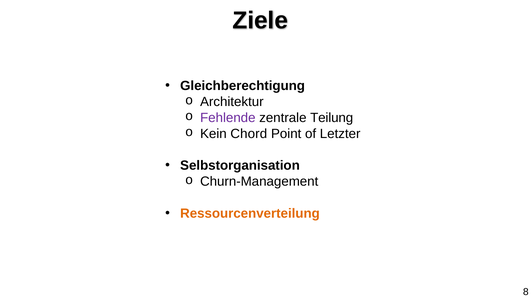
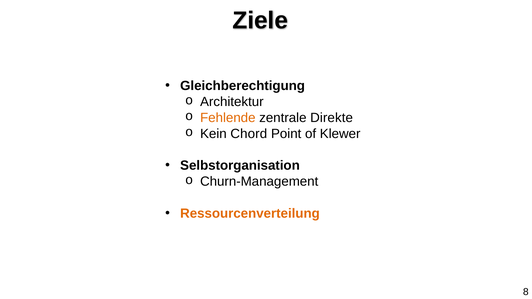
Fehlende colour: purple -> orange (228, 118)
Teilung: Teilung -> Direkte (332, 118)
Letzter: Letzter -> Klewer (340, 134)
